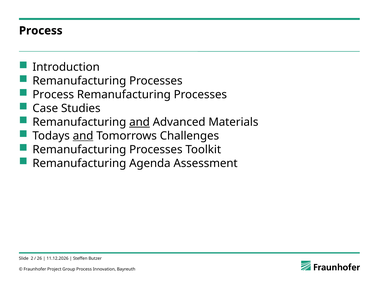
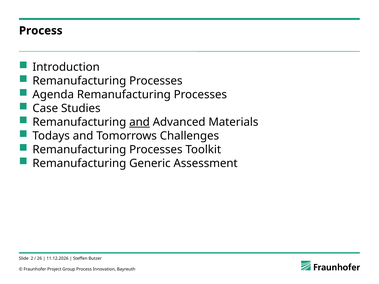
Process: Process -> Agenda (53, 95)
and underline: present -> none (83, 136)
Agenda: Agenda -> Generic (150, 163)
